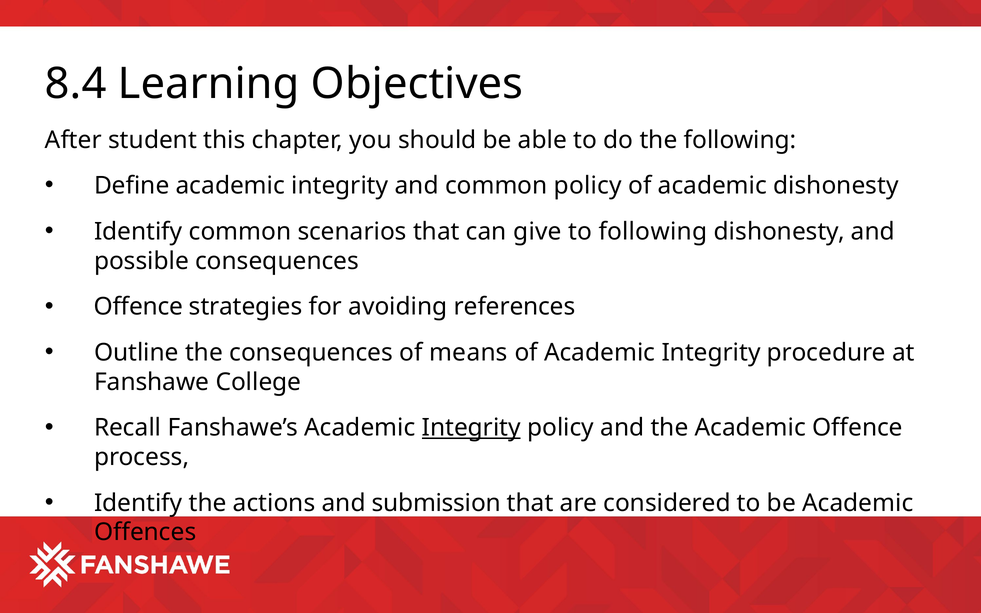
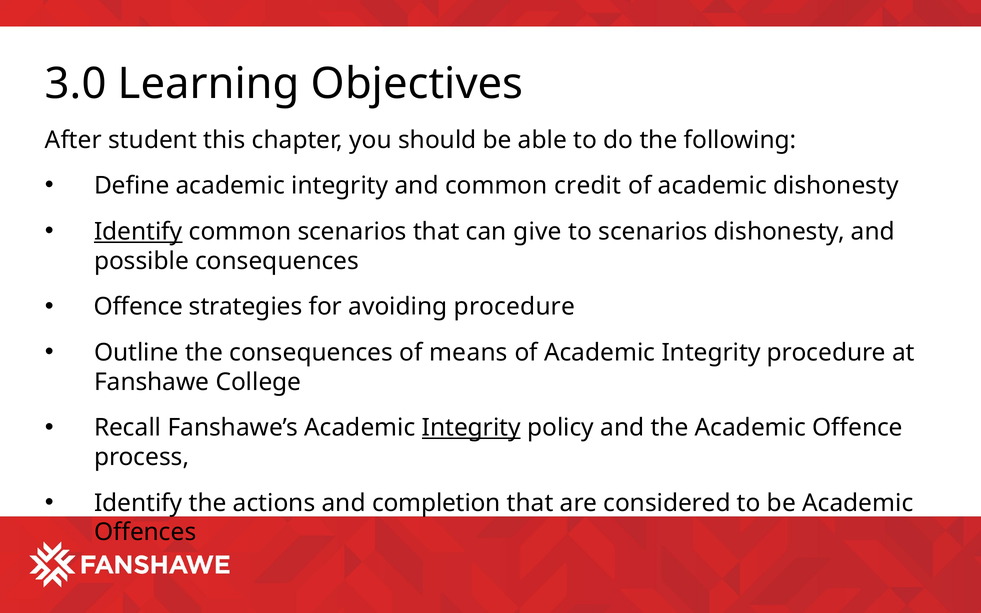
8.4: 8.4 -> 3.0 (76, 84)
common policy: policy -> credit (588, 186)
Identify underline: none -> present (138, 232)
to following: following -> scenarios (653, 232)
avoiding references: references -> procedure (514, 307)
submission: submission -> completion (436, 503)
